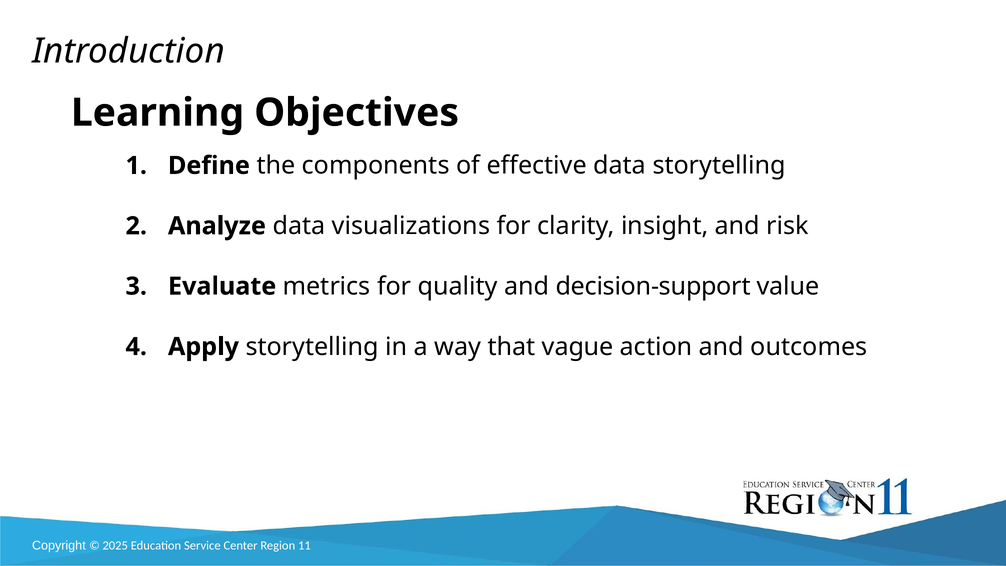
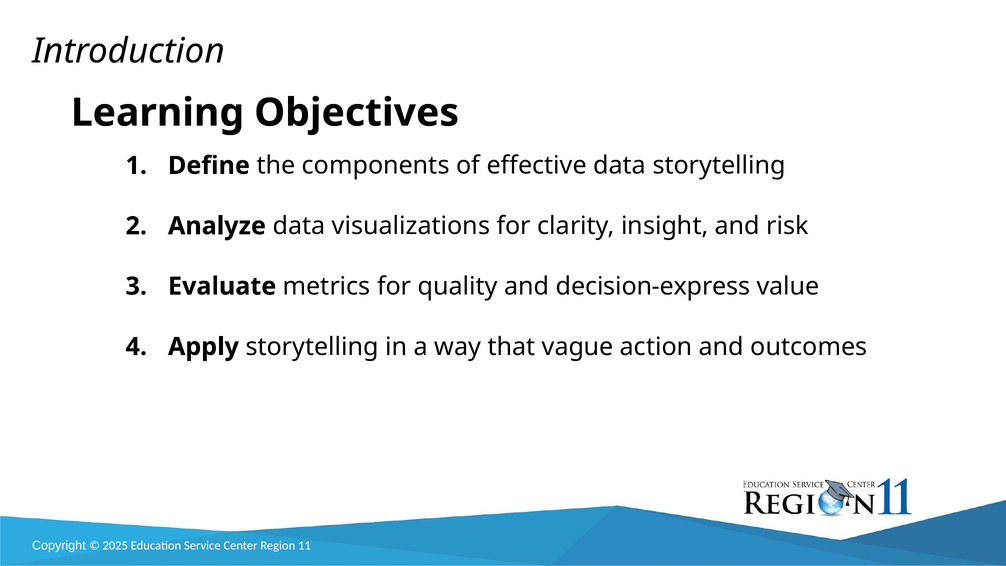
decision-support: decision-support -> decision-express (653, 286)
